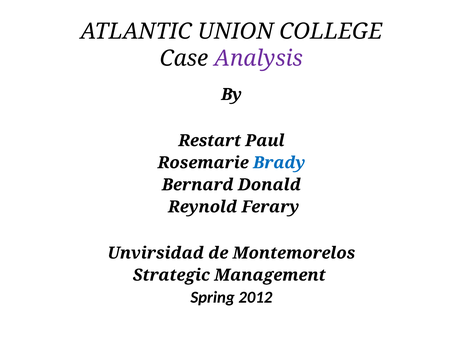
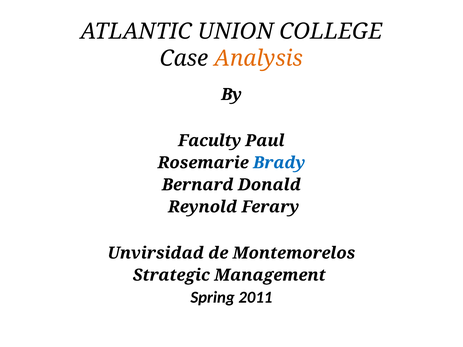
Analysis colour: purple -> orange (259, 58)
Restart: Restart -> Faculty (210, 141)
2012: 2012 -> 2011 (255, 297)
